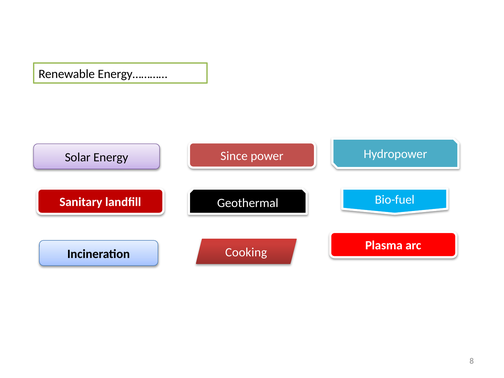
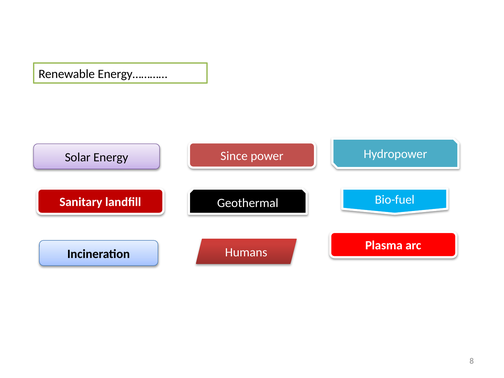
Cooking: Cooking -> Humans (246, 252)
